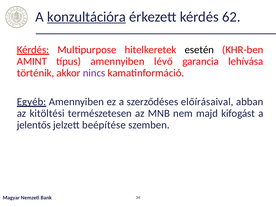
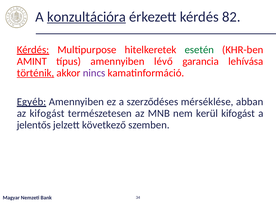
62: 62 -> 82 (231, 17)
esetén colour: black -> green (199, 50)
történik underline: none -> present (36, 73)
előírásaival: előírásaival -> mérséklése (207, 102)
az kitöltési: kitöltési -> kifogást (47, 113)
majd: majd -> kerül (207, 113)
beépítése: beépítése -> következő (104, 125)
